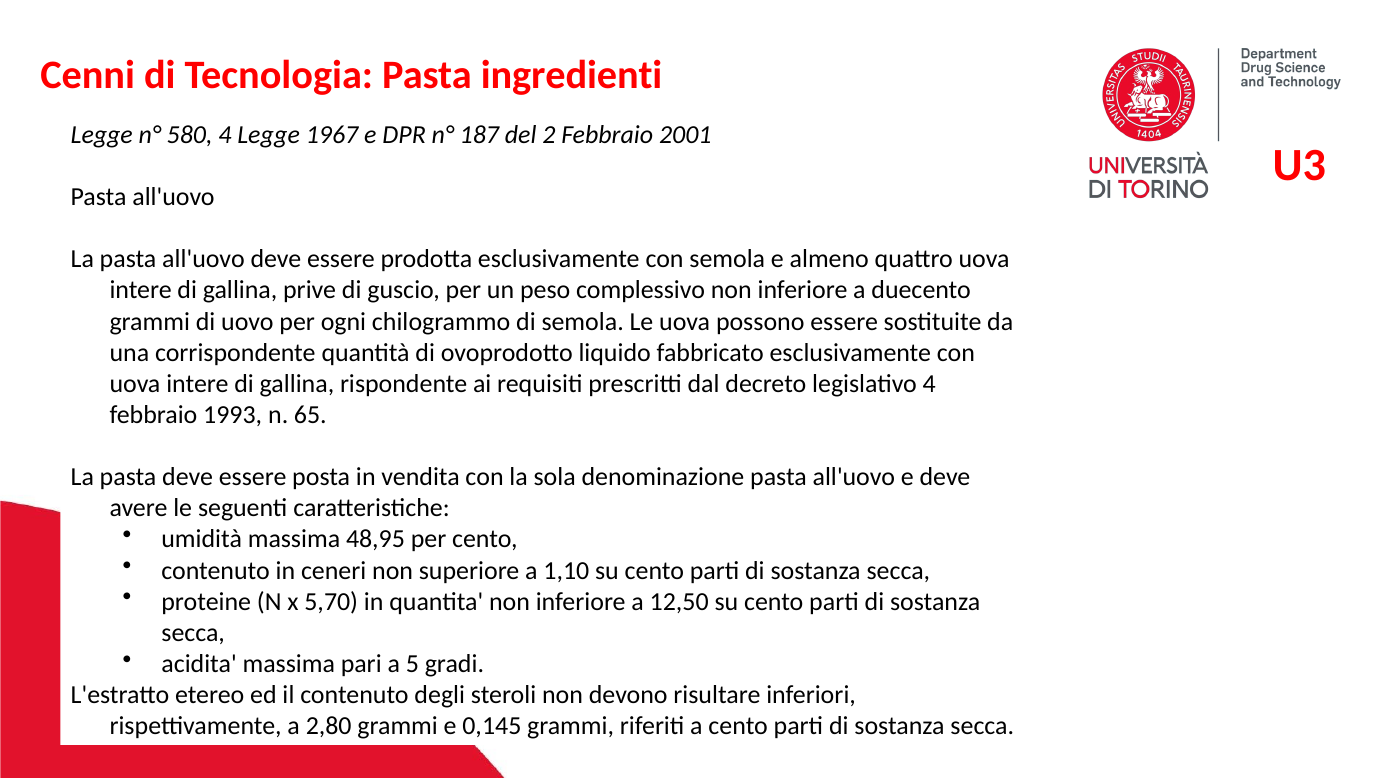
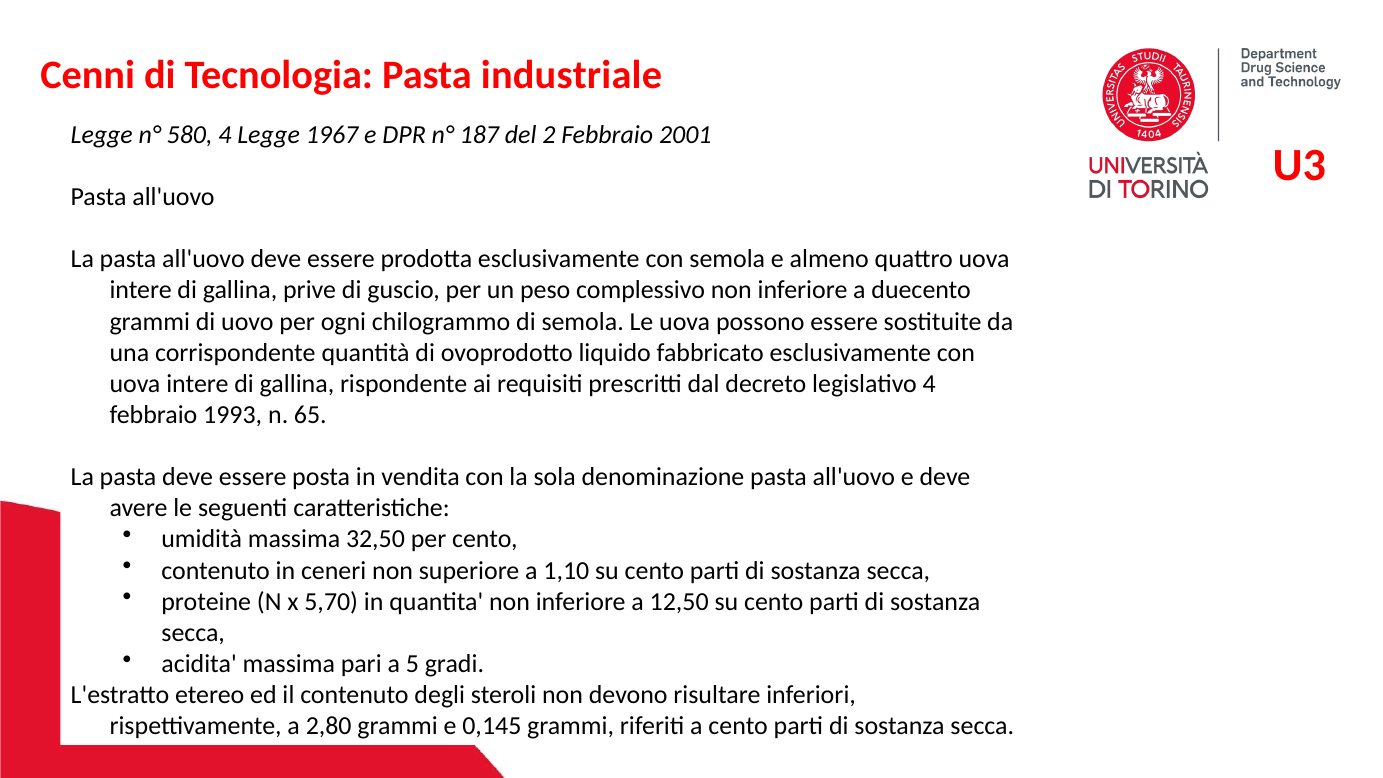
ingredienti: ingredienti -> industriale (571, 75)
48,95: 48,95 -> 32,50 (375, 539)
